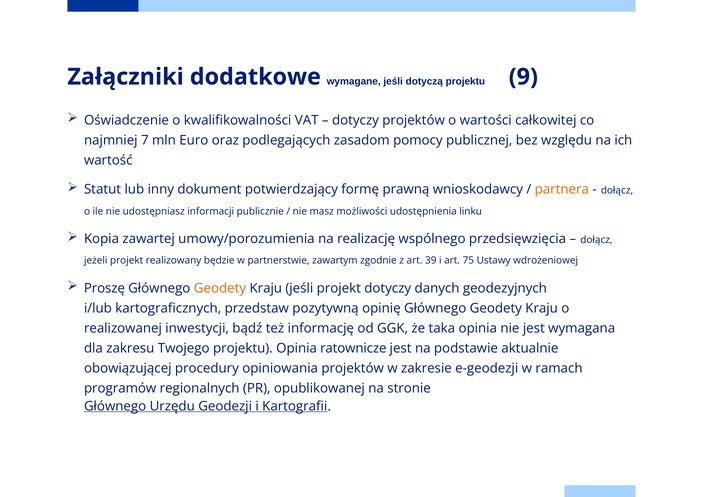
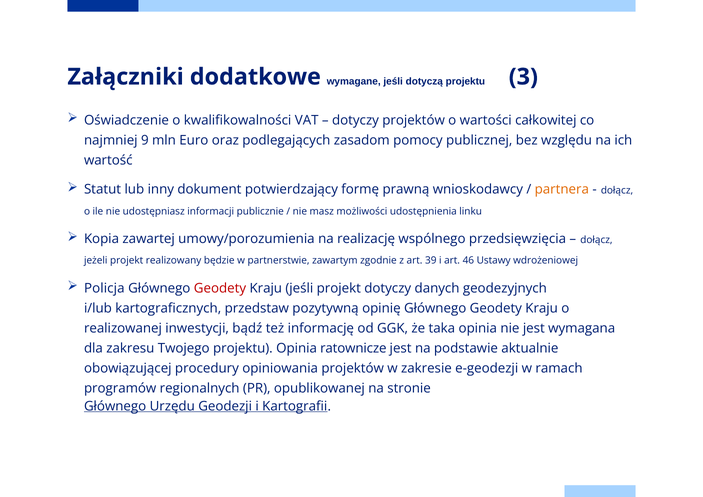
9: 9 -> 3 (523, 77)
7: 7 -> 9 (145, 140)
75: 75 -> 46 (468, 261)
Proszę: Proszę -> Policja (104, 288)
Geodety colour: orange -> red (220, 288)
